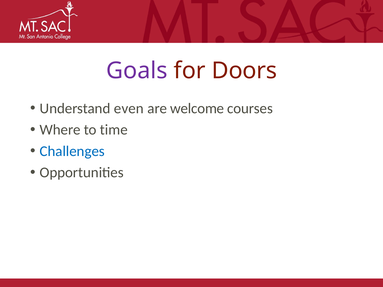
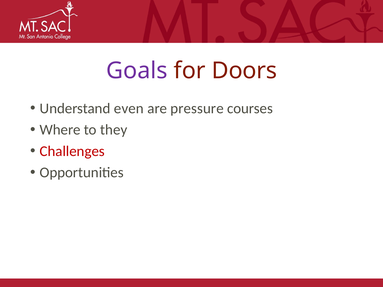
welcome: welcome -> pressure (197, 108)
time: time -> they (114, 130)
Challenges colour: blue -> red (72, 151)
